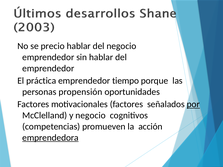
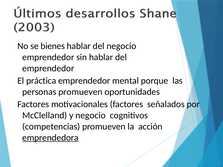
precio: precio -> bienes (53, 46)
tiempo: tiempo -> mental (126, 81)
personas propensión: propensión -> promueven (80, 92)
por underline: present -> none (193, 104)
